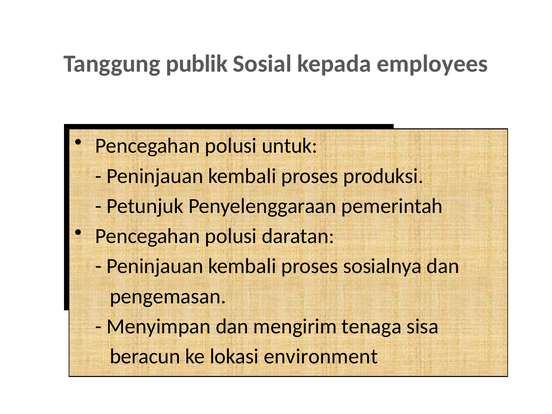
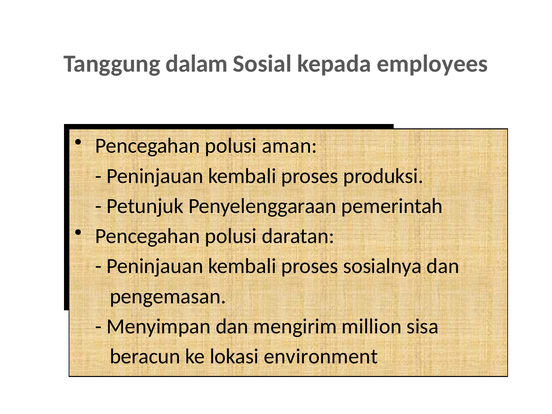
publik: publik -> dalam (197, 64)
untuk: untuk -> aman (290, 146)
tenaga: tenaga -> million (372, 326)
